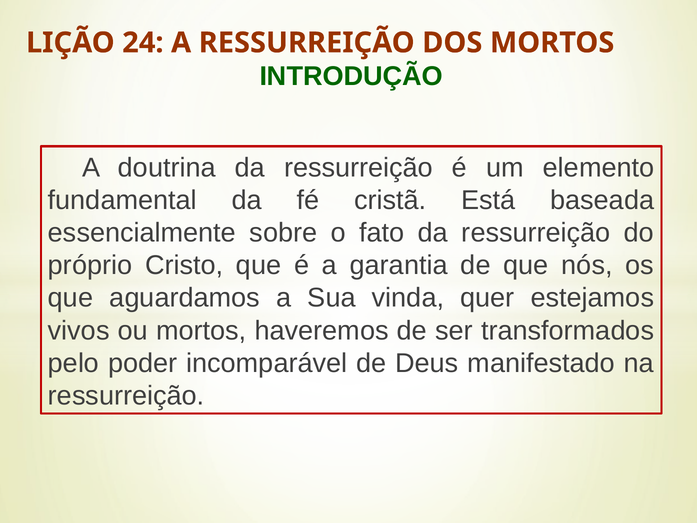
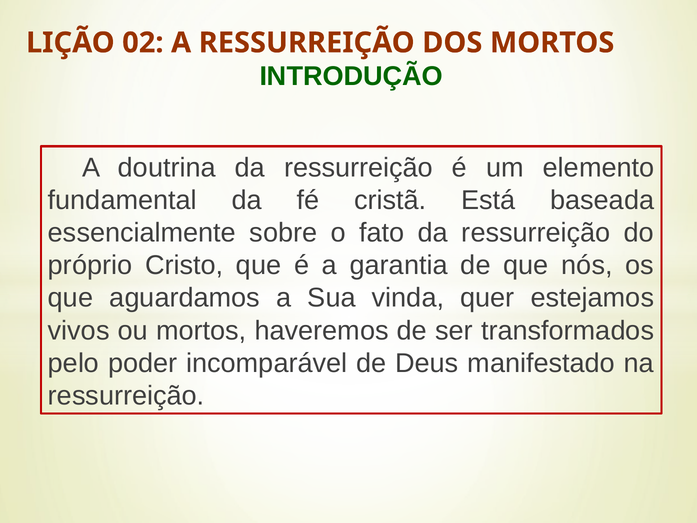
24: 24 -> 02 (143, 43)
